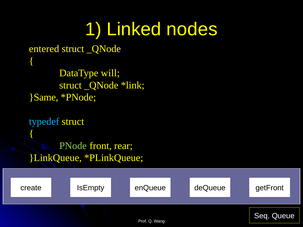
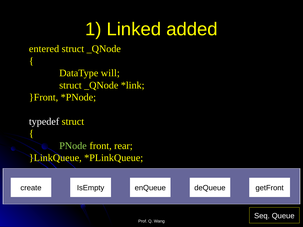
nodes: nodes -> added (192, 29)
}Same: }Same -> }Front (44, 97)
typedef colour: light blue -> white (44, 122)
